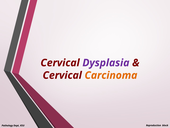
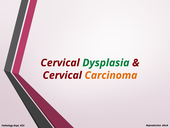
Dysplasia colour: purple -> green (106, 63)
